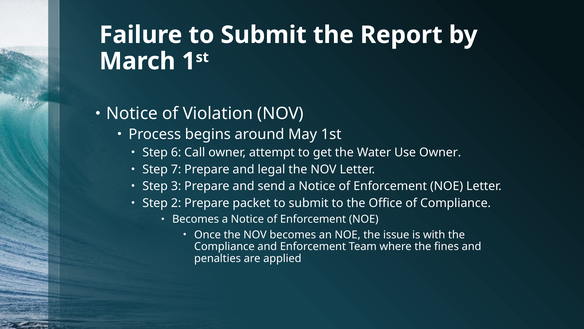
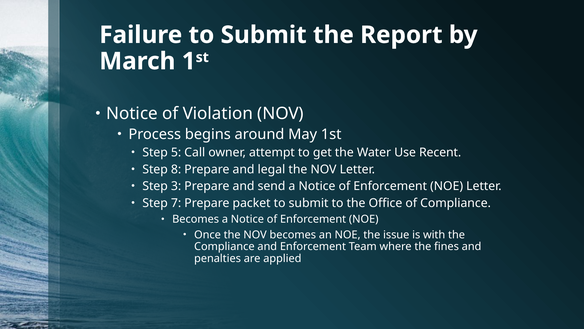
6: 6 -> 5 (176, 152)
Use Owner: Owner -> Recent (440, 152)
7: 7 -> 8 (176, 169)
2: 2 -> 7 (176, 203)
